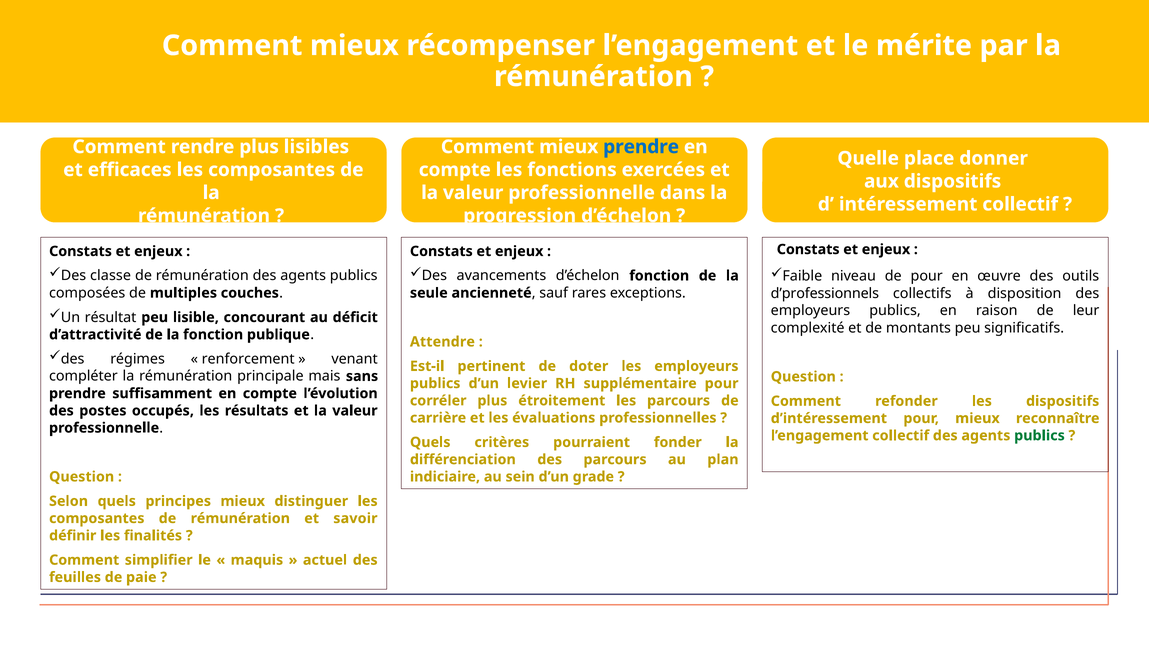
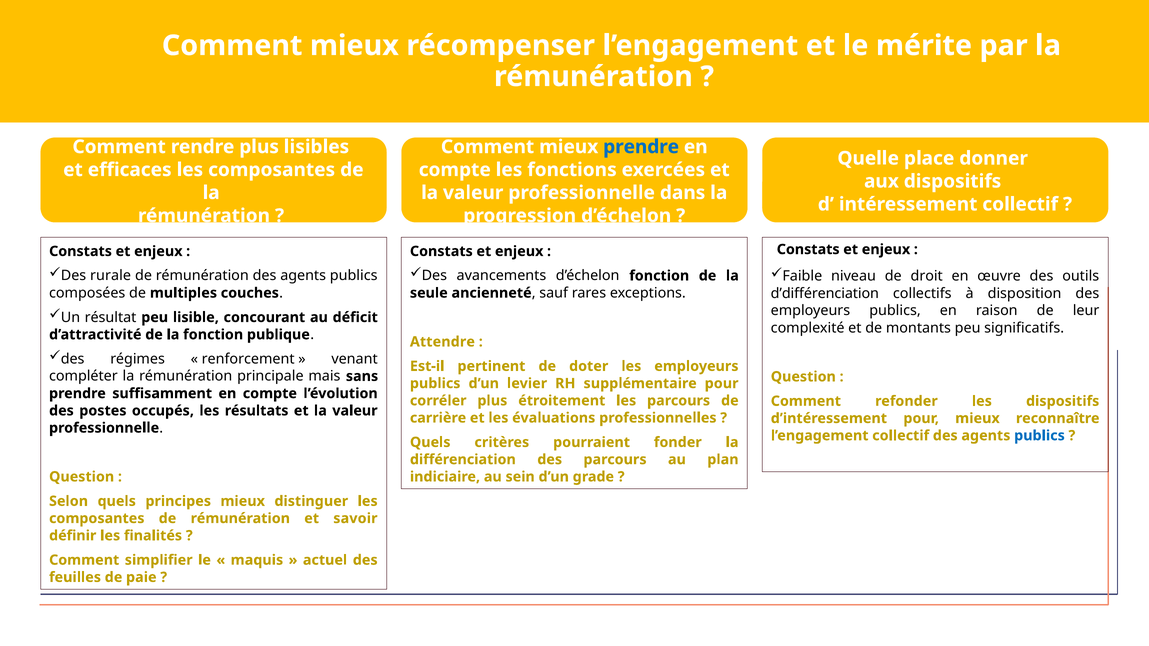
classe: classe -> rurale (111, 276)
de pour: pour -> droit (927, 276)
d’professionnels: d’professionnels -> d’différenciation (825, 294)
publics colour: green -> blue (1039, 436)
